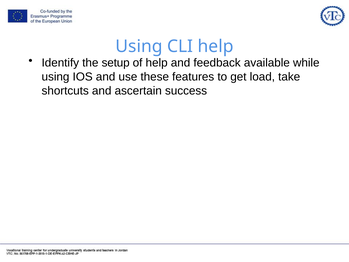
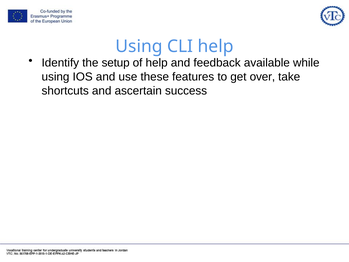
load: load -> over (262, 77)
